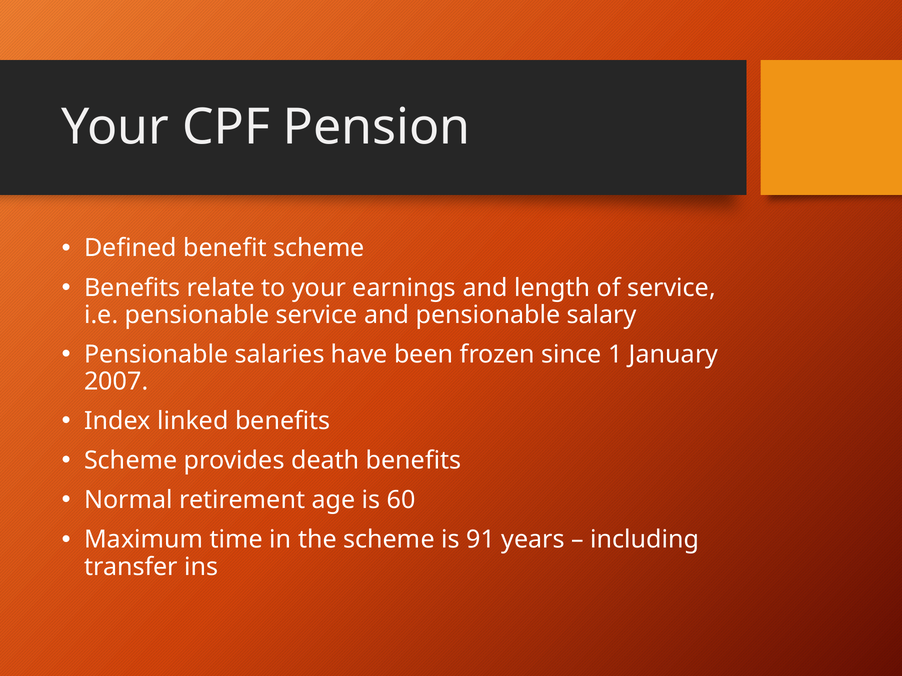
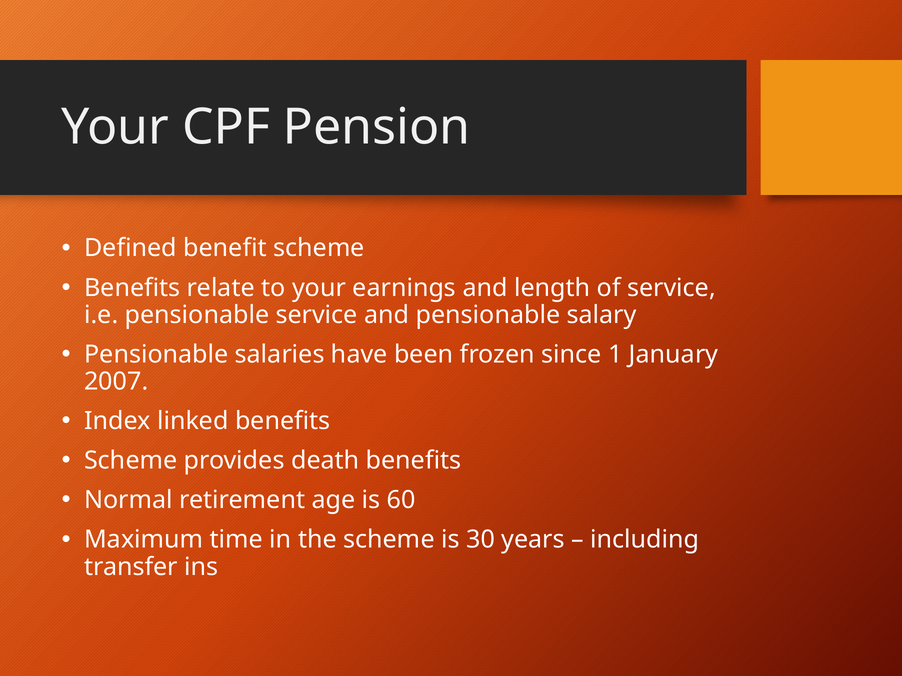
91: 91 -> 30 (481, 540)
